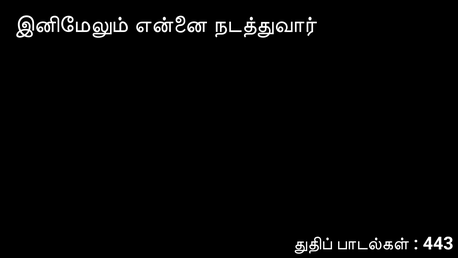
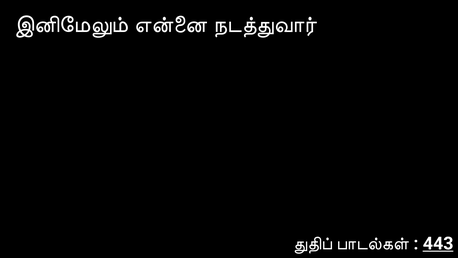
443 underline: none -> present (438, 243)
